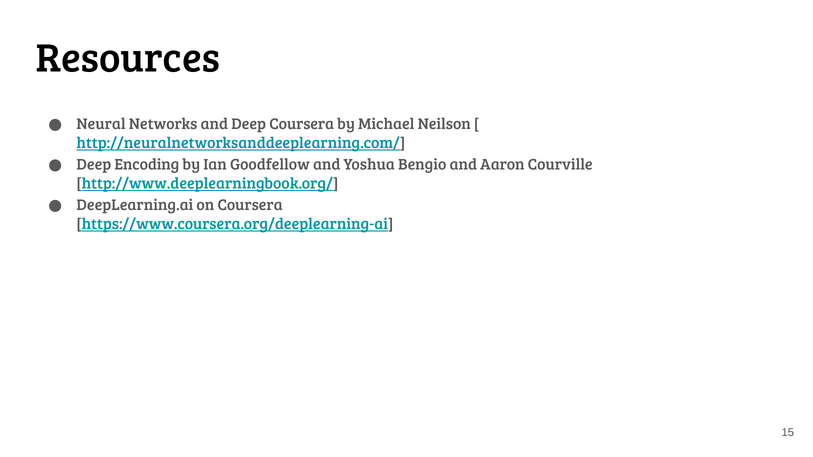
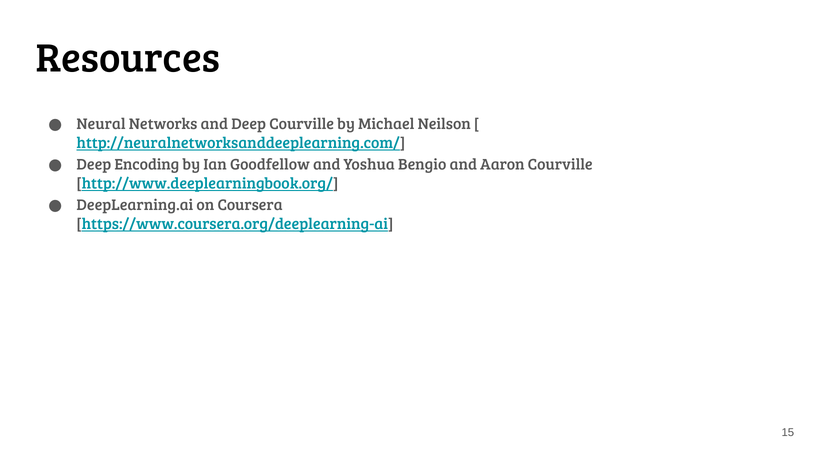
Deep Coursera: Coursera -> Courville (302, 124)
